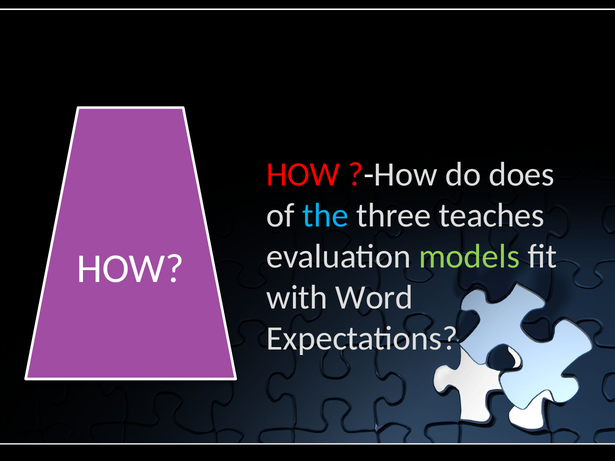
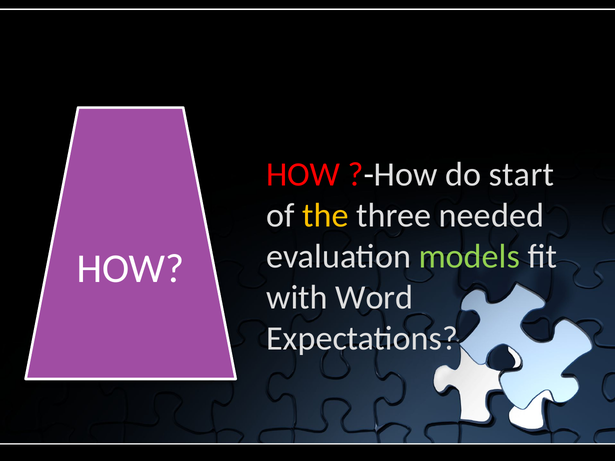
does: does -> start (521, 175)
the colour: light blue -> yellow (325, 216)
teaches: teaches -> needed (491, 216)
